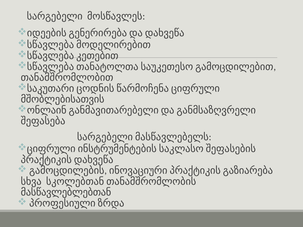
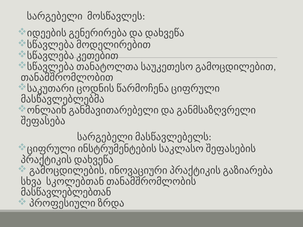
მშობლებისათვის: მშობლებისათვის -> მასწავლებლებმა (63, 99)
